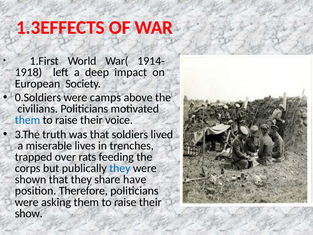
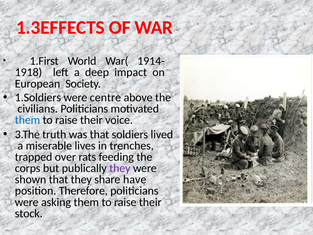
0.Soldiers: 0.Soldiers -> 1.Soldiers (38, 97)
camps: camps -> centre (105, 97)
they colour: blue -> purple (120, 168)
show: show -> stock (29, 213)
